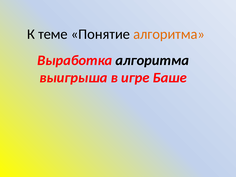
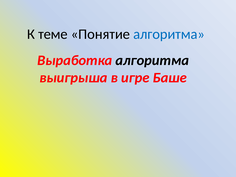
алгоритма colour: orange -> blue (169, 34)
